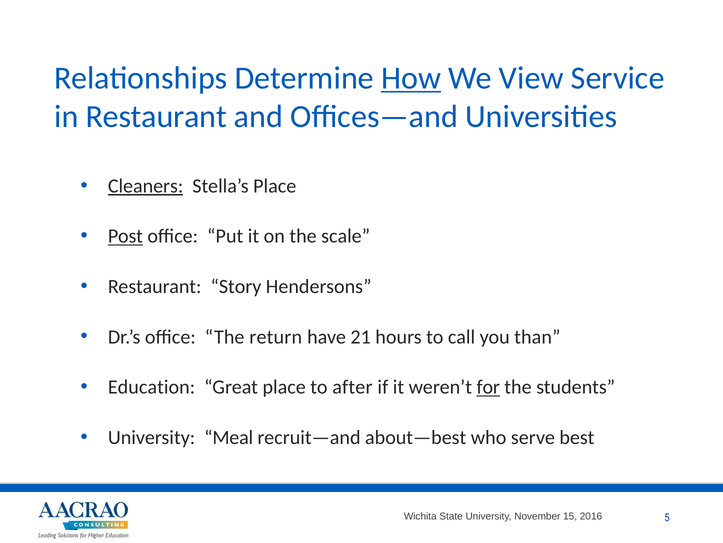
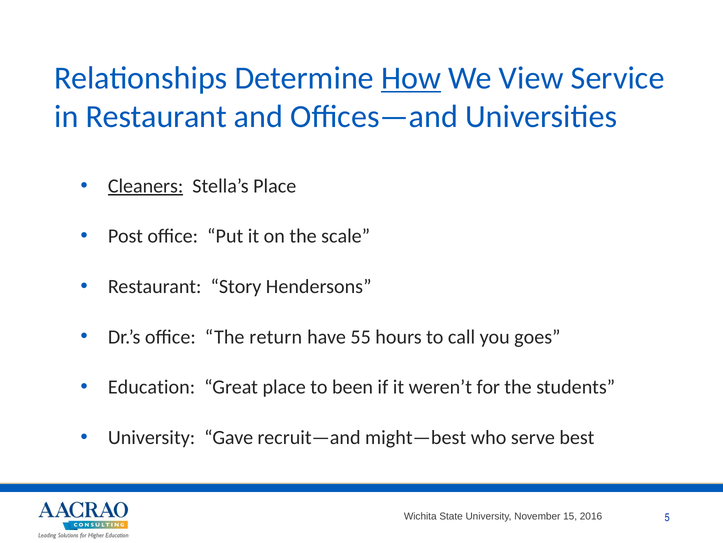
Post underline: present -> none (125, 236)
21: 21 -> 55 (361, 336)
than: than -> goes (537, 336)
after: after -> been (353, 387)
for underline: present -> none (488, 387)
Meal: Meal -> Gave (229, 437)
about—best: about—best -> might—best (416, 437)
